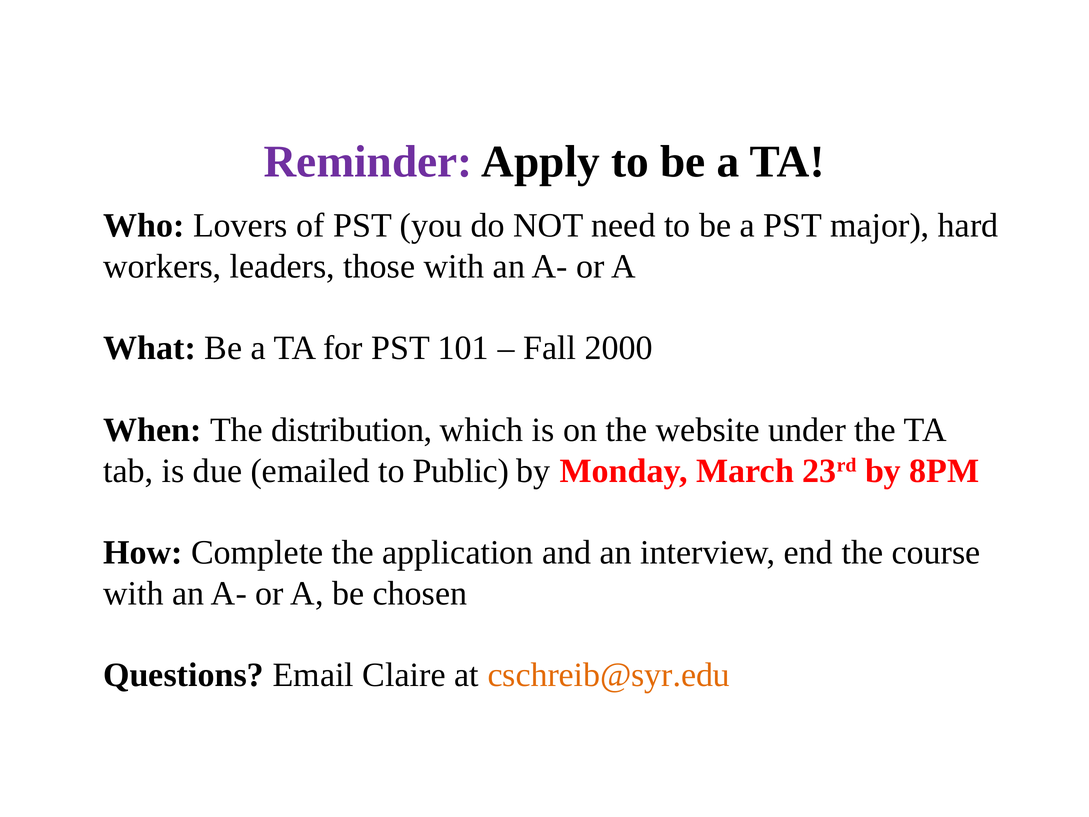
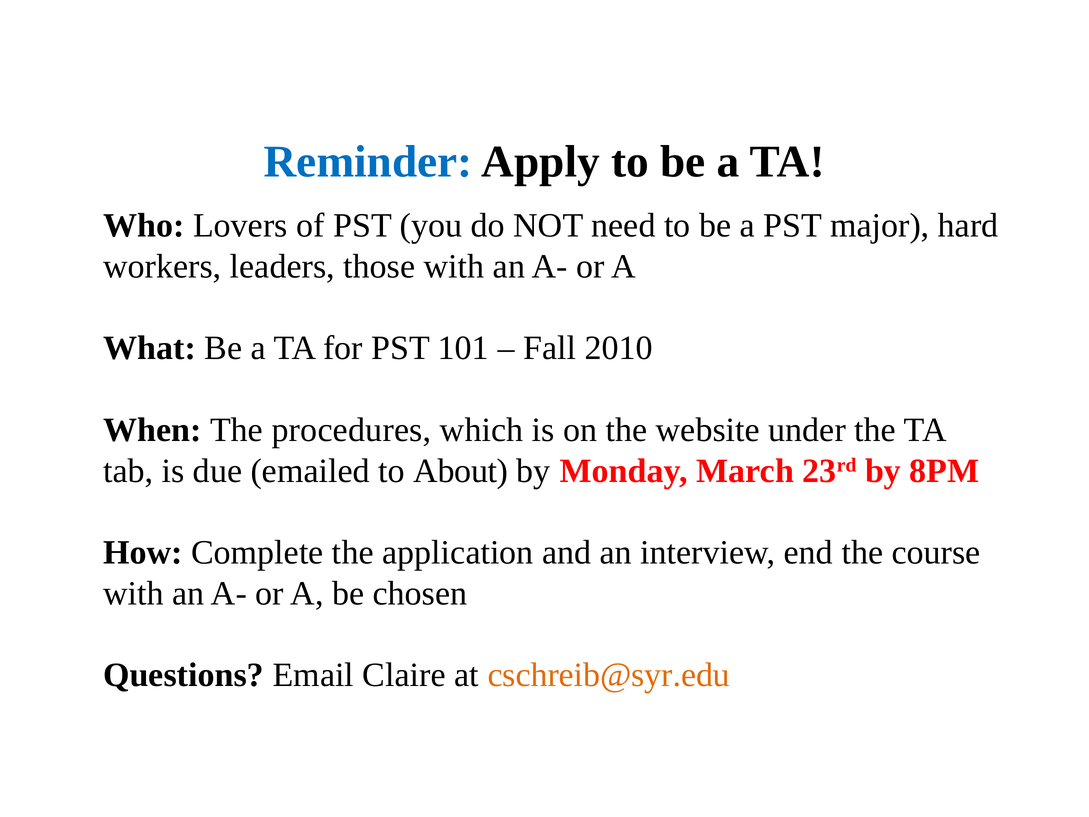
Reminder colour: purple -> blue (368, 162)
2000: 2000 -> 2010 (619, 348)
distribution: distribution -> procedures (351, 430)
Public: Public -> About (461, 471)
